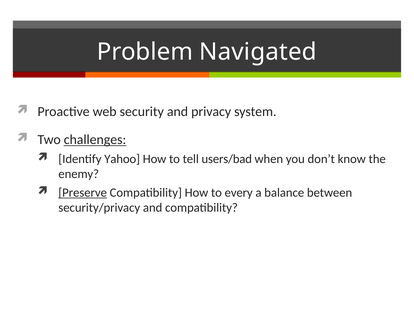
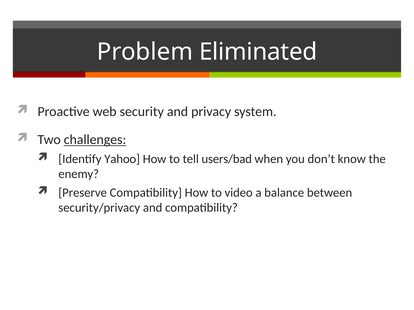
Navigated: Navigated -> Eliminated (258, 52)
Preserve underline: present -> none (83, 193)
every: every -> video (239, 193)
